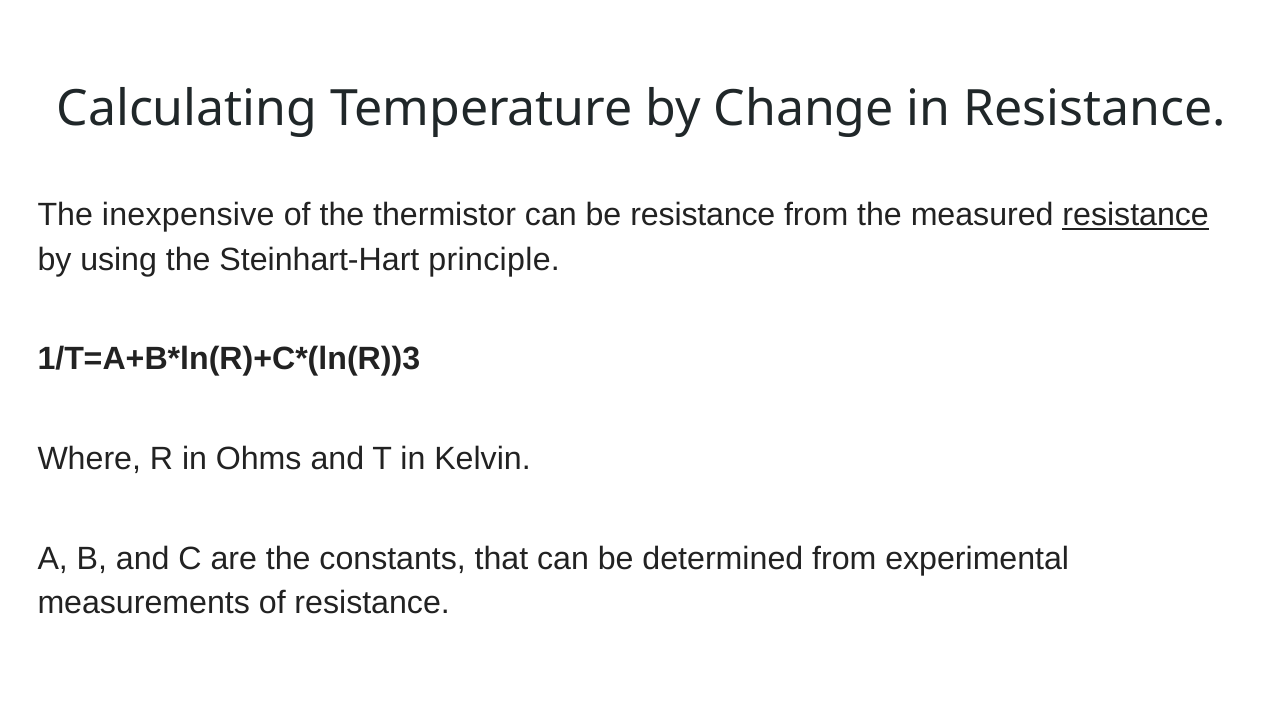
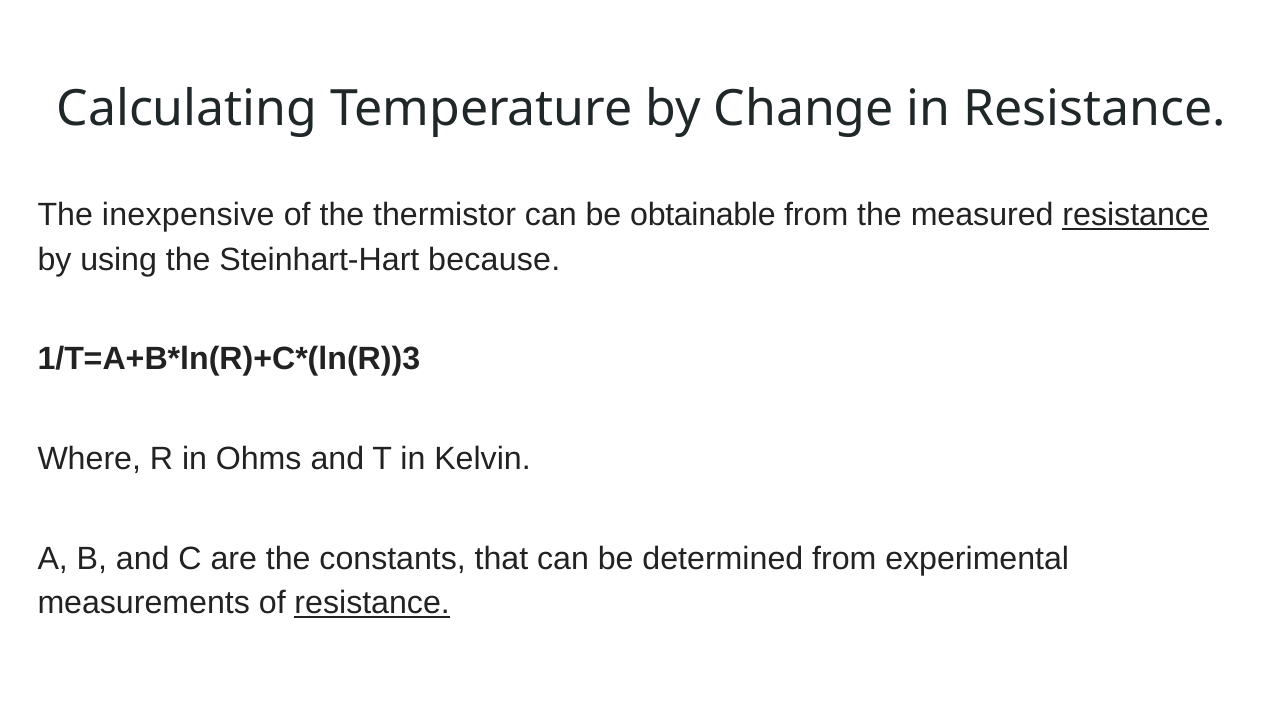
be resistance: resistance -> obtainable (703, 215)
principle: principle -> because (494, 259)
resistance underline: none -> present (372, 603)
